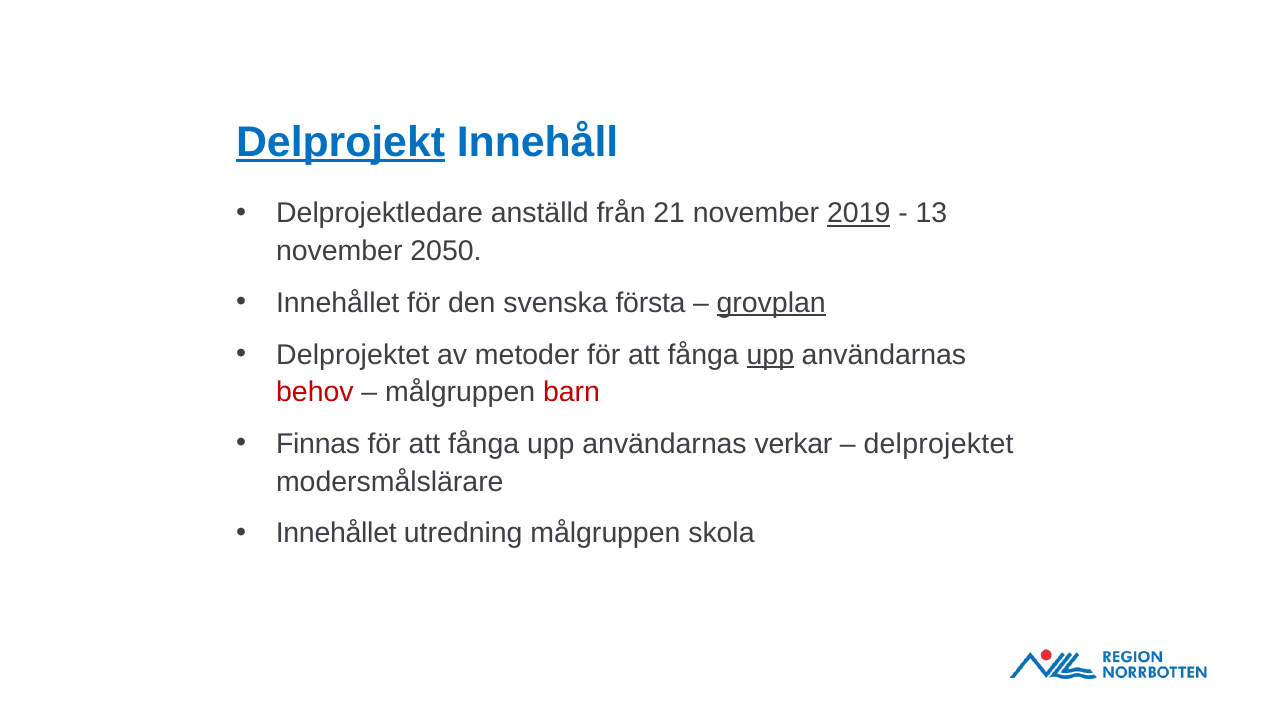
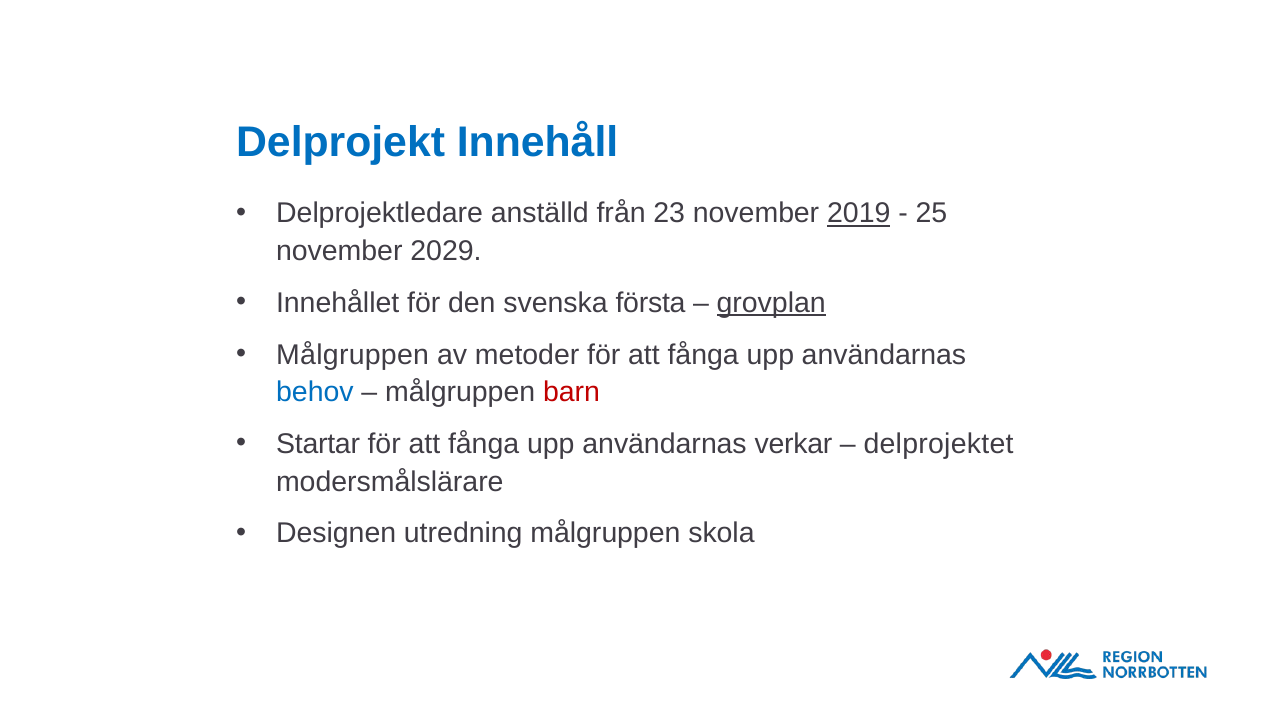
Delprojekt underline: present -> none (341, 142)
21: 21 -> 23 (669, 213)
13: 13 -> 25 (931, 213)
2050: 2050 -> 2029 (446, 251)
Delprojektet: Delprojektet -> Målgruppen (353, 355)
upp underline: present -> none (770, 355)
behov colour: red -> blue (315, 392)
Finnas: Finnas -> Startar (318, 444)
Innehållet: Innehållet -> Designen (336, 533)
